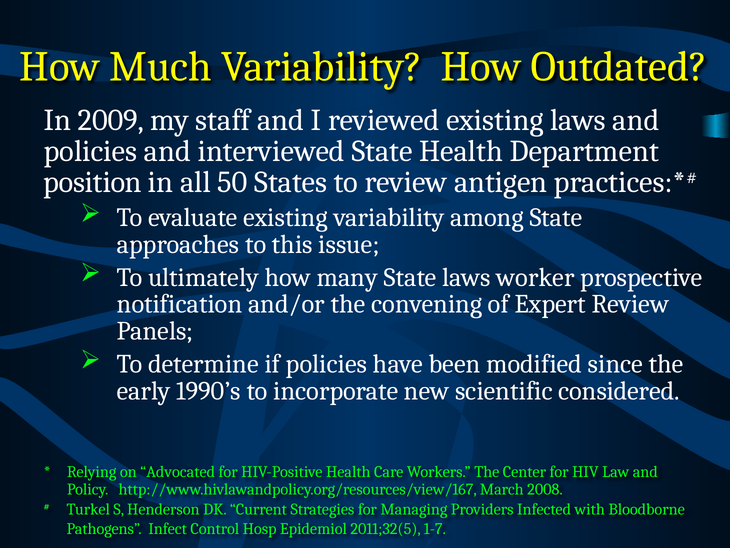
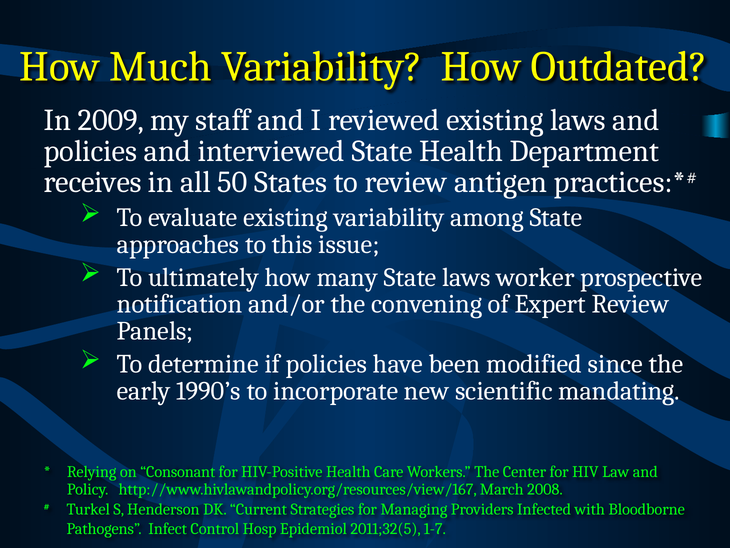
position: position -> receives (93, 182)
considered: considered -> mandating (619, 391)
Advocated: Advocated -> Consonant (178, 472)
